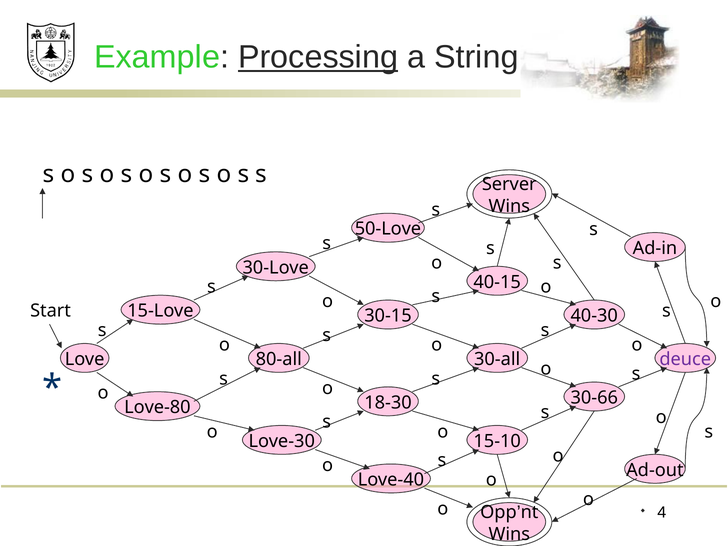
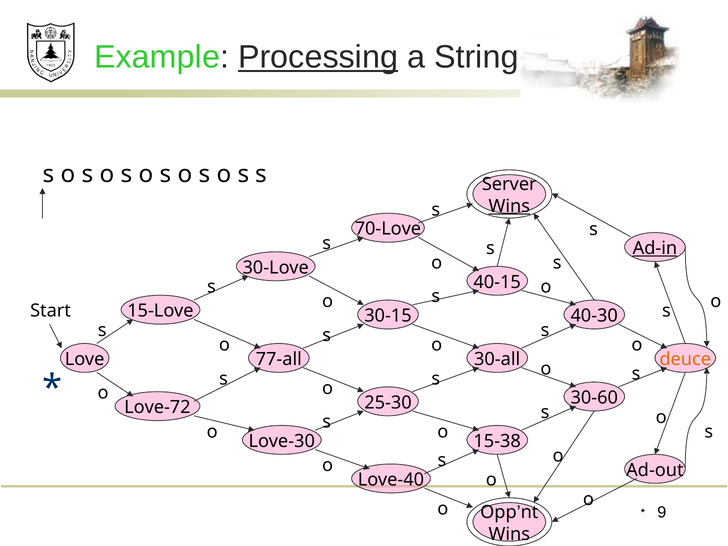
Wins underline: none -> present (509, 206)
50-Love: 50-Love -> 70-Love (388, 229)
Ad-in underline: none -> present (655, 248)
80-all: 80-all -> 77-all (279, 359)
deuce colour: purple -> orange (685, 359)
30-66: 30-66 -> 30-60 (594, 398)
18-30: 18-30 -> 25-30 (388, 403)
Love-80: Love-80 -> Love-72 (157, 407)
15-10: 15-10 -> 15-38 (497, 441)
4: 4 -> 9 (662, 513)
